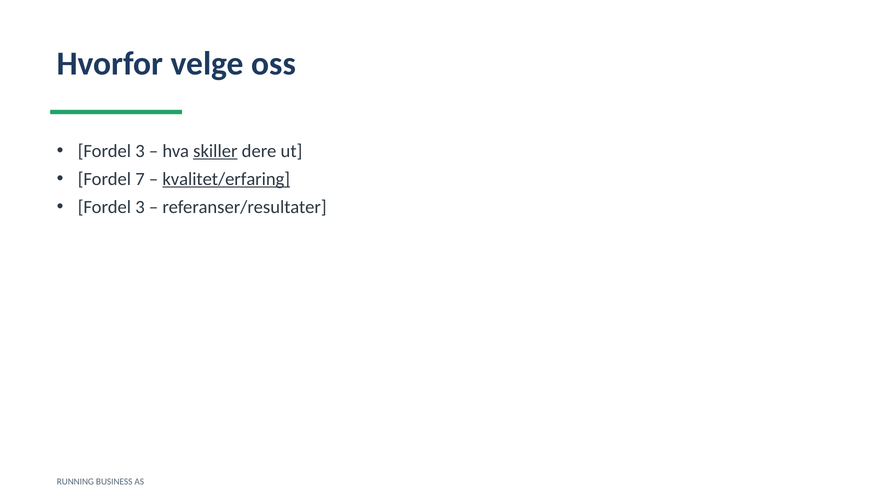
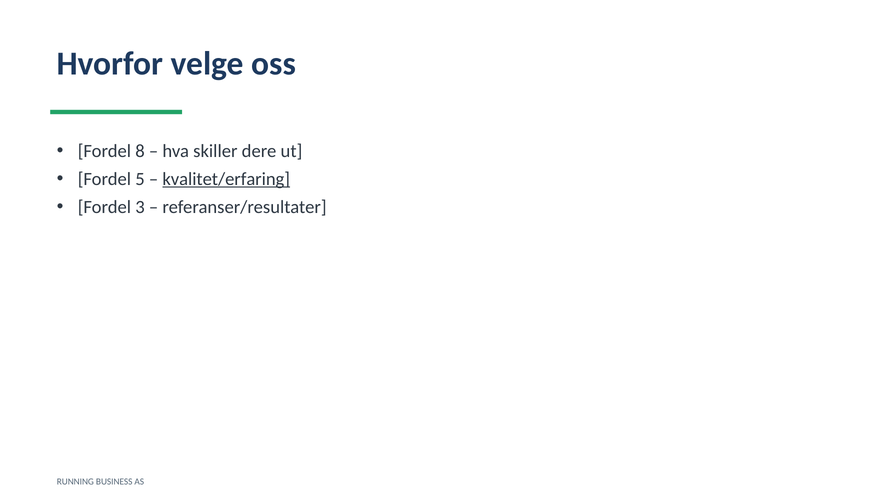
3: 3 -> 8 (140, 151)
skiller underline: present -> none (215, 151)
7: 7 -> 5 (140, 179)
